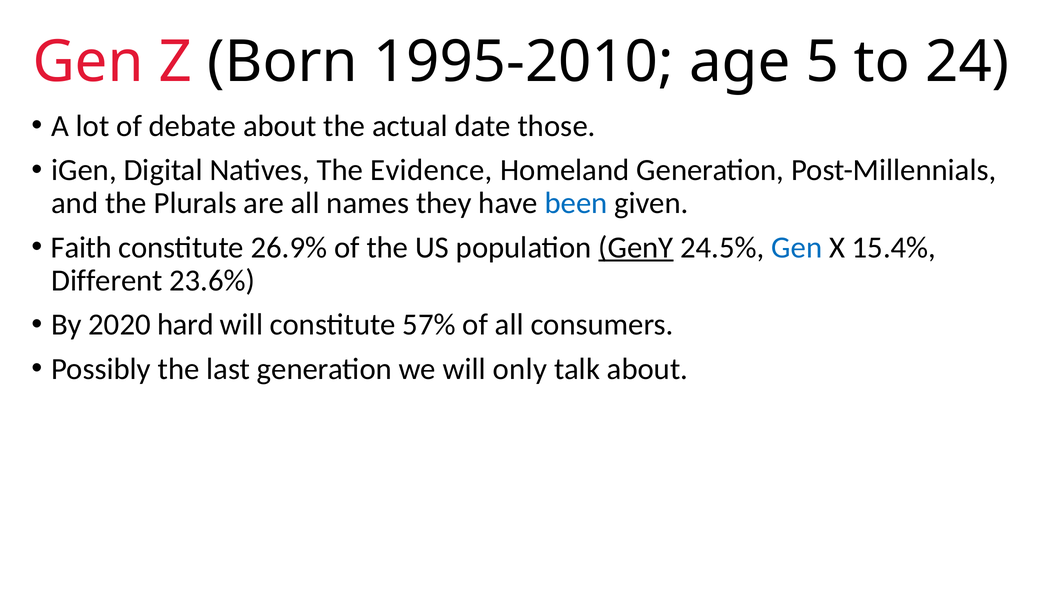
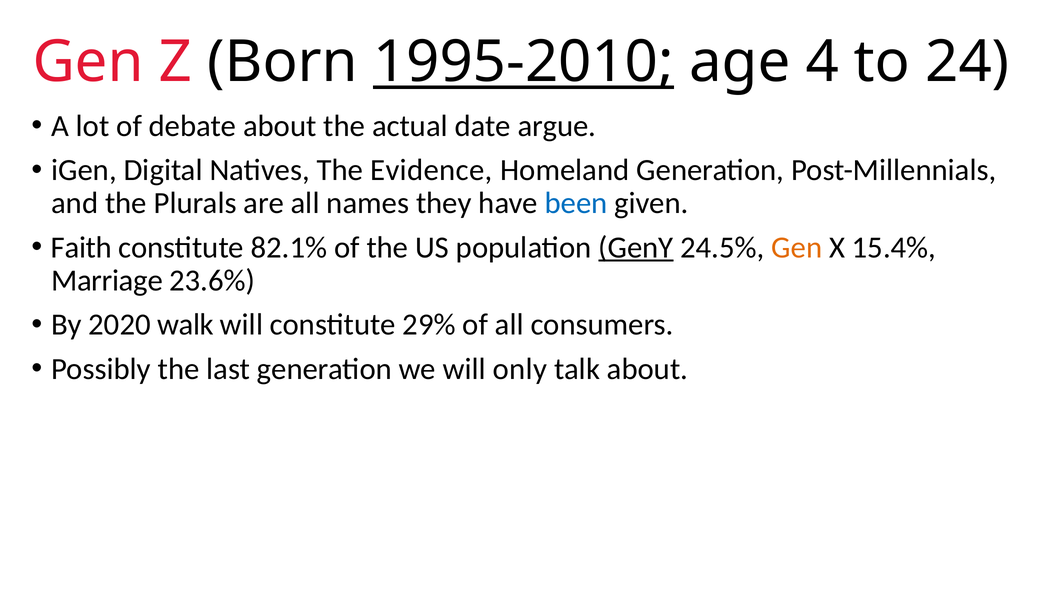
1995-2010 underline: none -> present (523, 62)
5: 5 -> 4 (822, 62)
those: those -> argue (557, 126)
26.9%: 26.9% -> 82.1% (289, 248)
Gen colour: blue -> orange (797, 248)
Different: Different -> Marriage (107, 281)
hard: hard -> walk (185, 325)
57%: 57% -> 29% (429, 325)
